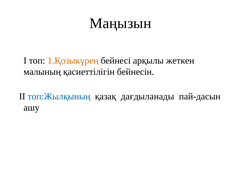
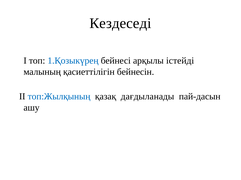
Маңызын: Маңызын -> Кездеседі (120, 23)
1.Қозыкүрең colour: orange -> blue (73, 61)
жеткен: жеткен -> істейді (180, 61)
